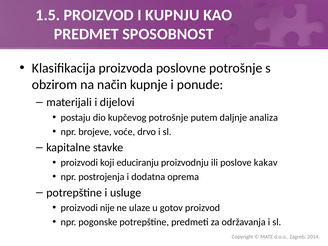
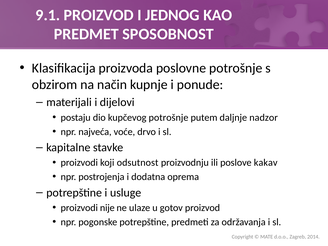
1.5: 1.5 -> 9.1 (48, 15)
KUPNJU: KUPNJU -> JEDNOG (172, 15)
analiza: analiza -> nadzor (264, 117)
brojeve: brojeve -> najveća (95, 132)
educiranju: educiranju -> odsutnost (138, 163)
